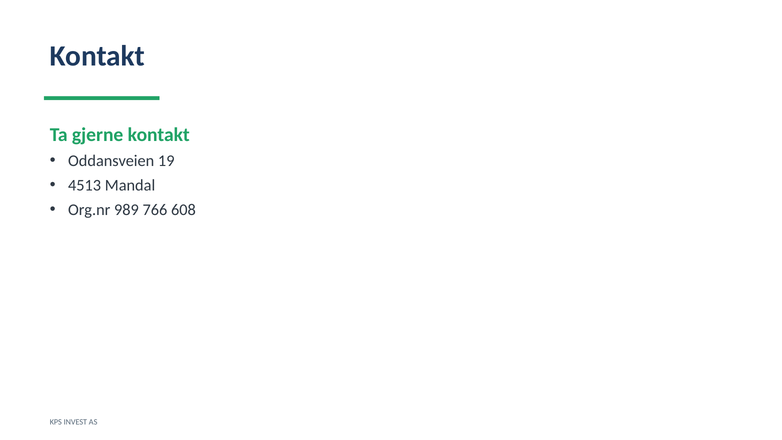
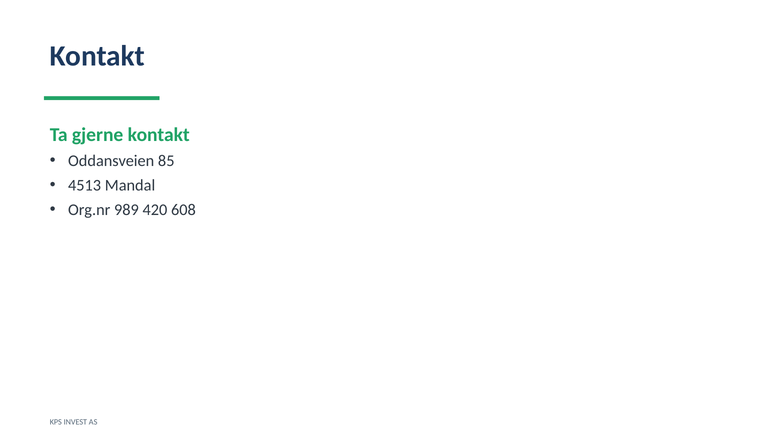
19: 19 -> 85 (166, 161)
766: 766 -> 420 (155, 210)
